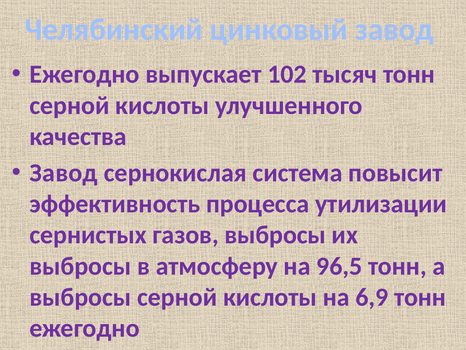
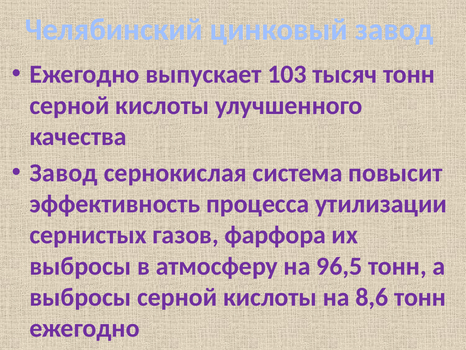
102: 102 -> 103 (287, 74)
газов выбросы: выбросы -> фарфора (275, 235)
6,9: 6,9 -> 8,6 (372, 297)
